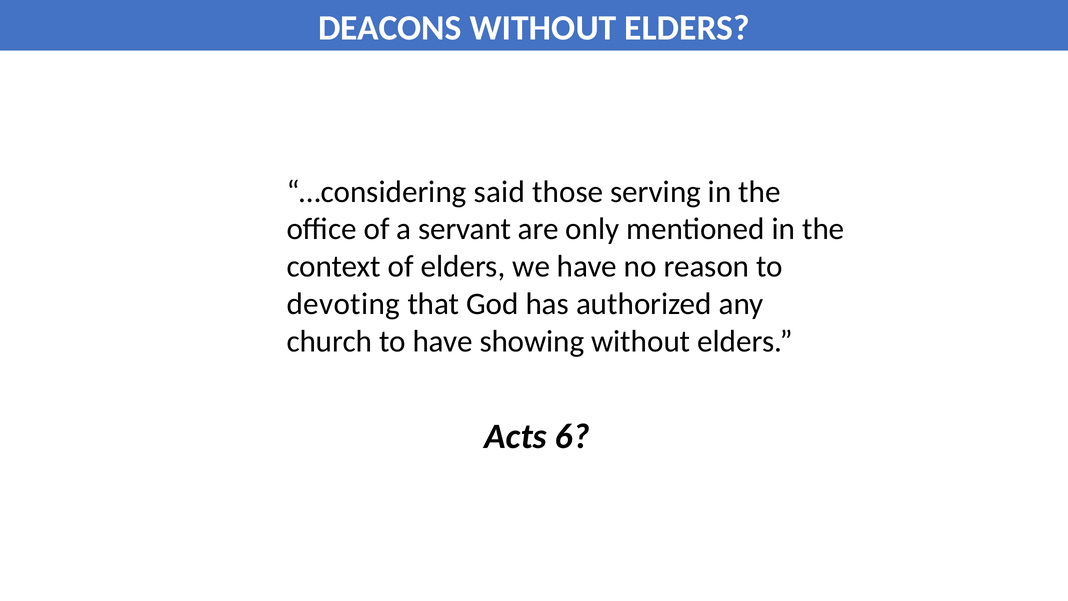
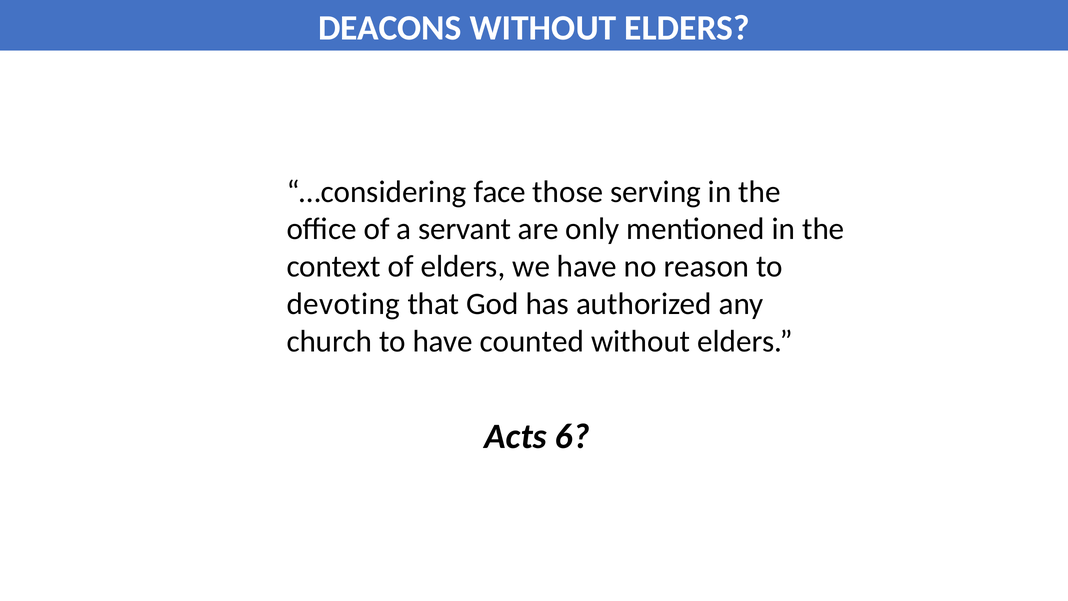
said: said -> face (500, 192)
showing: showing -> counted (532, 341)
